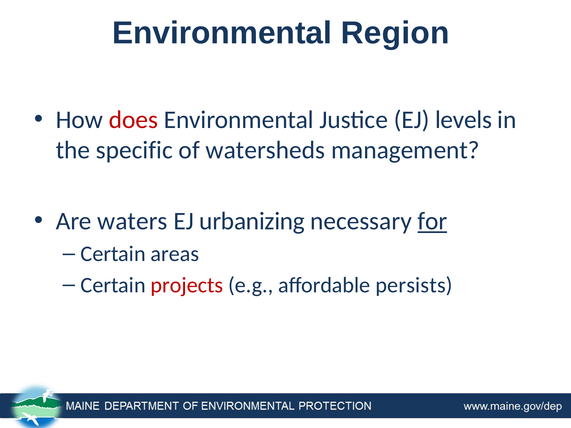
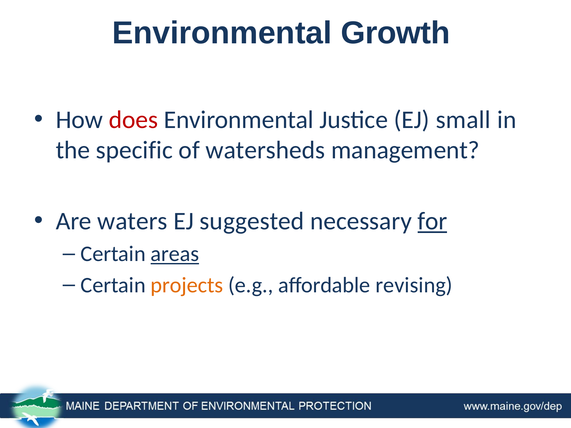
Region: Region -> Growth (396, 33)
levels: levels -> small (463, 120)
urbanizing: urbanizing -> suggested (252, 221)
areas underline: none -> present (175, 254)
projects colour: red -> orange (187, 285)
persists: persists -> revising (414, 285)
